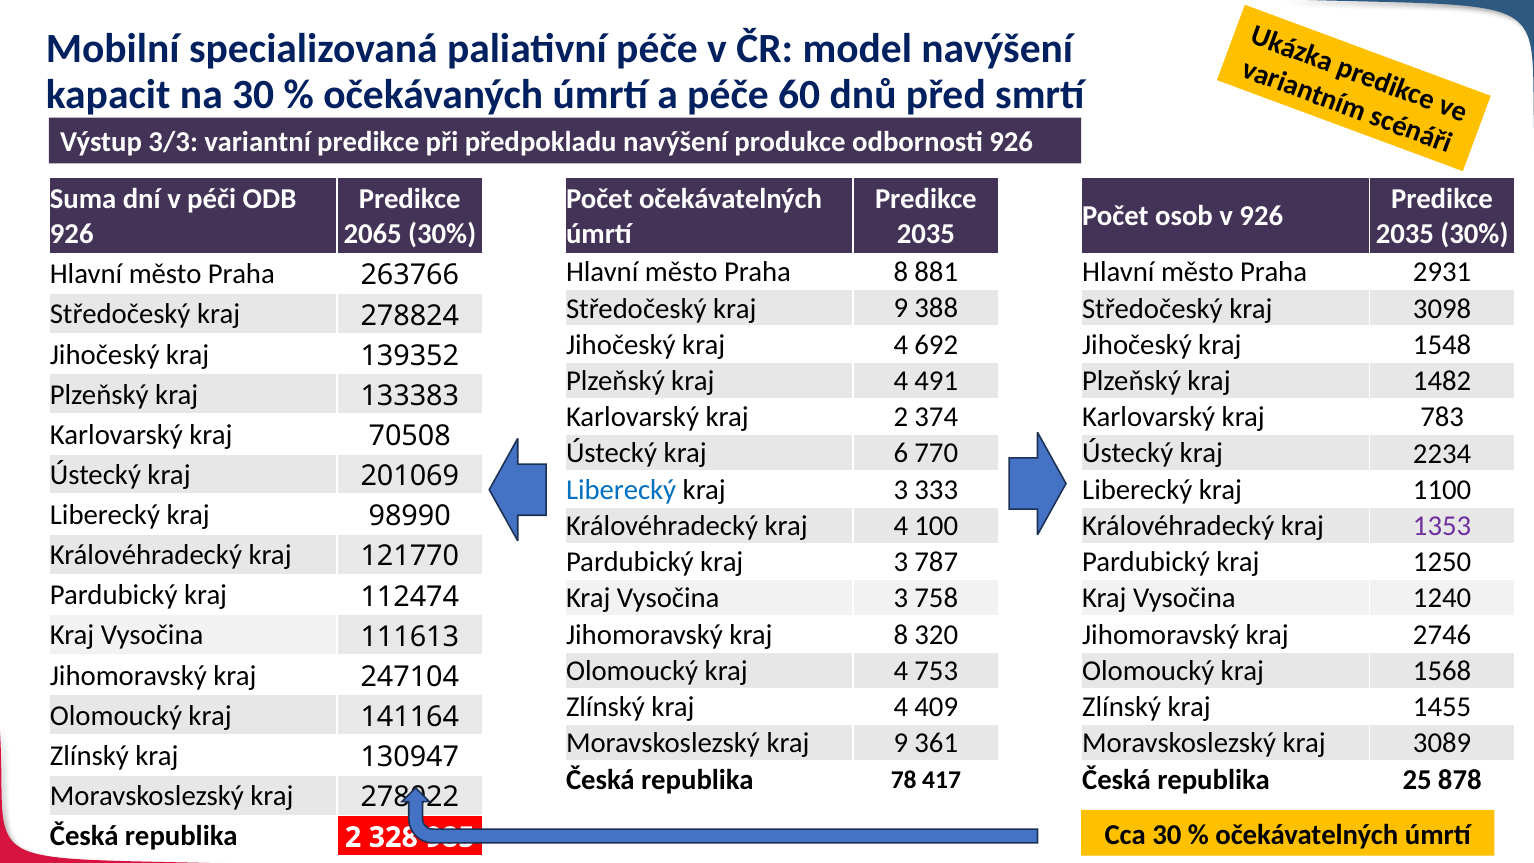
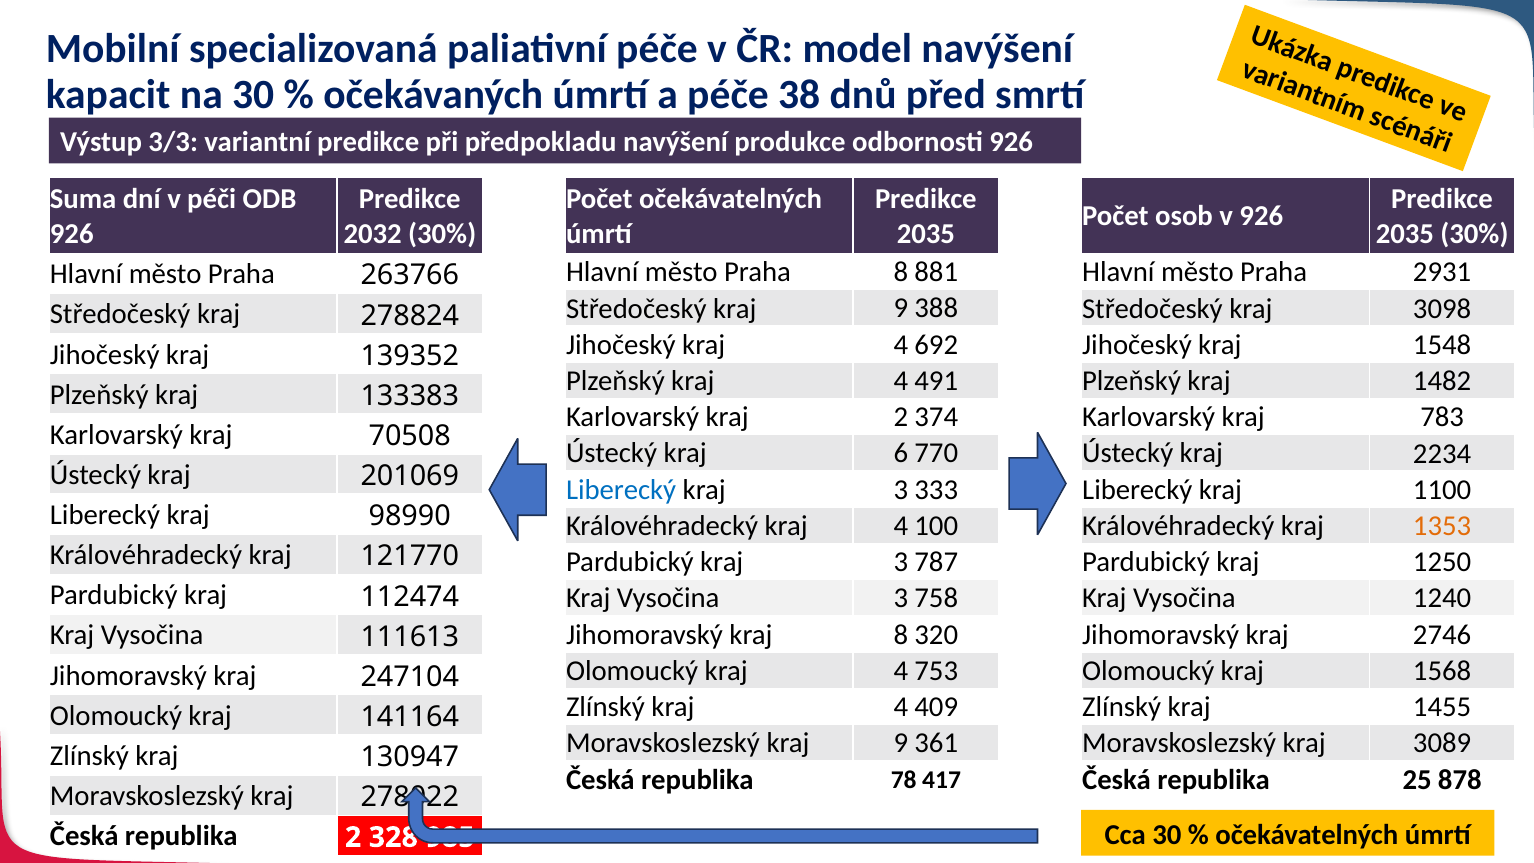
60: 60 -> 38 (799, 95)
2065: 2065 -> 2032 (373, 234)
1353 colour: purple -> orange (1442, 526)
